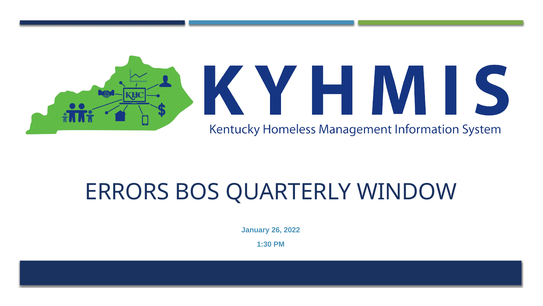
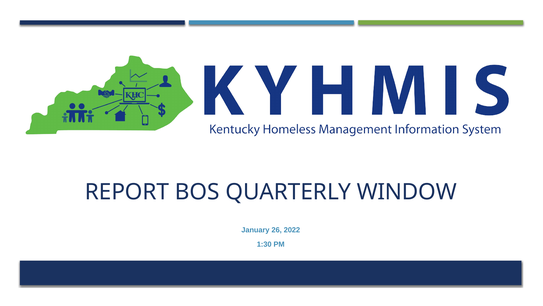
ERRORS: ERRORS -> REPORT (127, 192)
